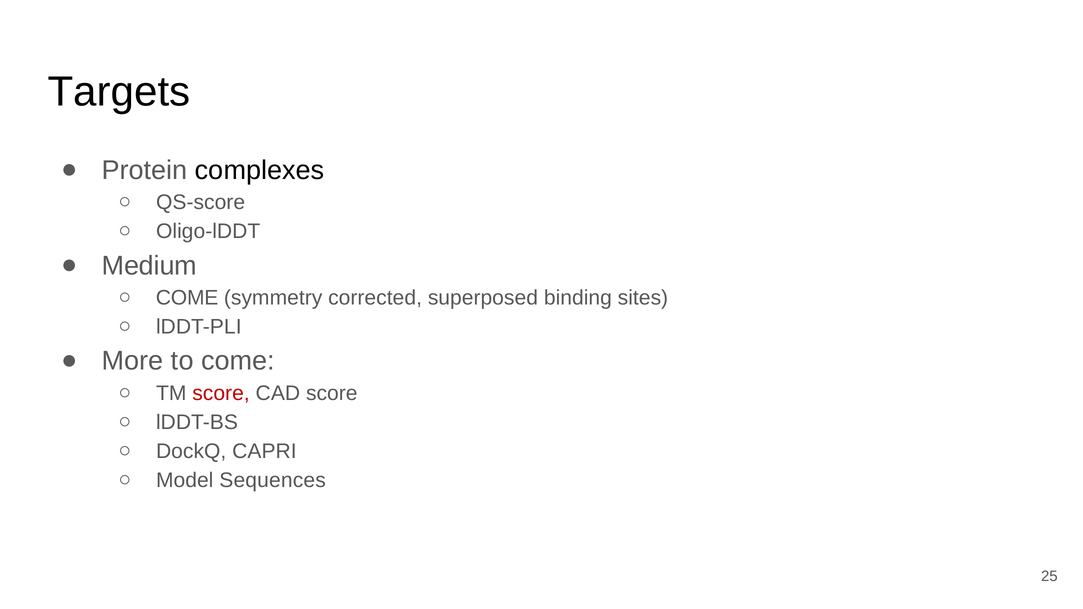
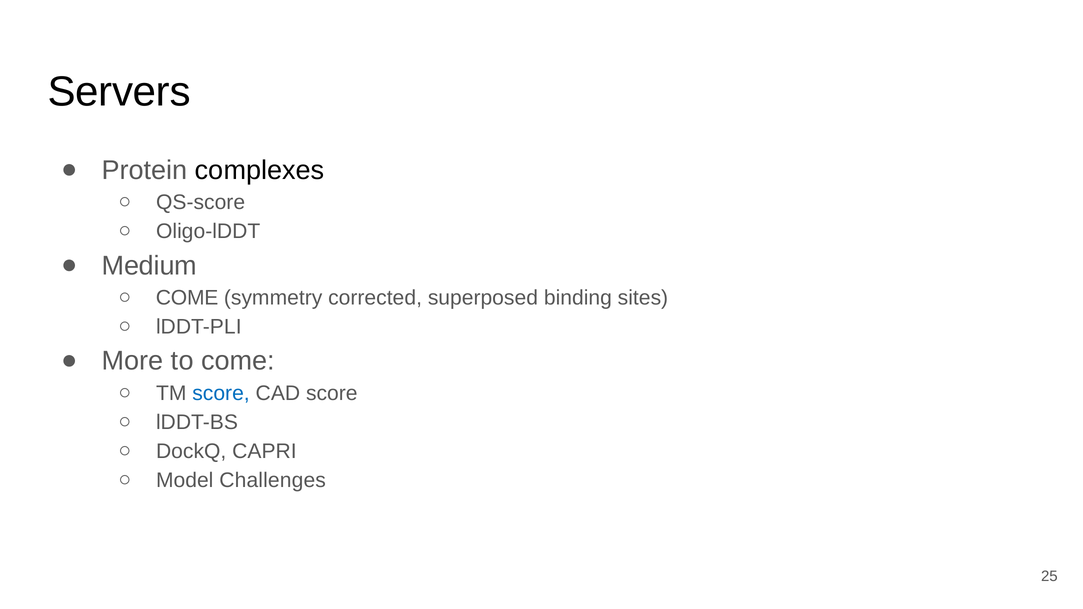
Targets: Targets -> Servers (119, 92)
score colour: red -> blue (221, 393)
Sequences: Sequences -> Challenges (273, 480)
